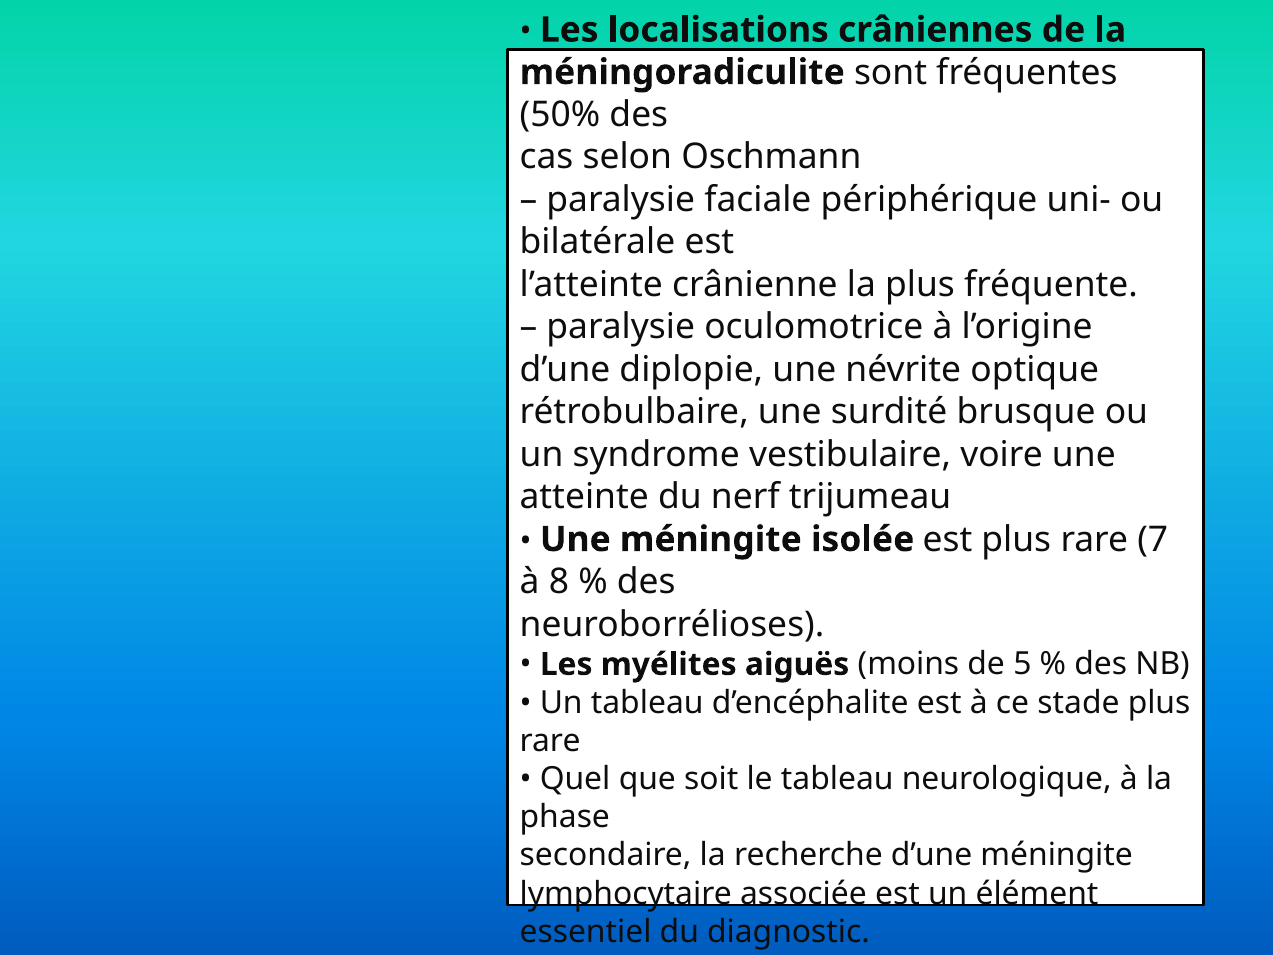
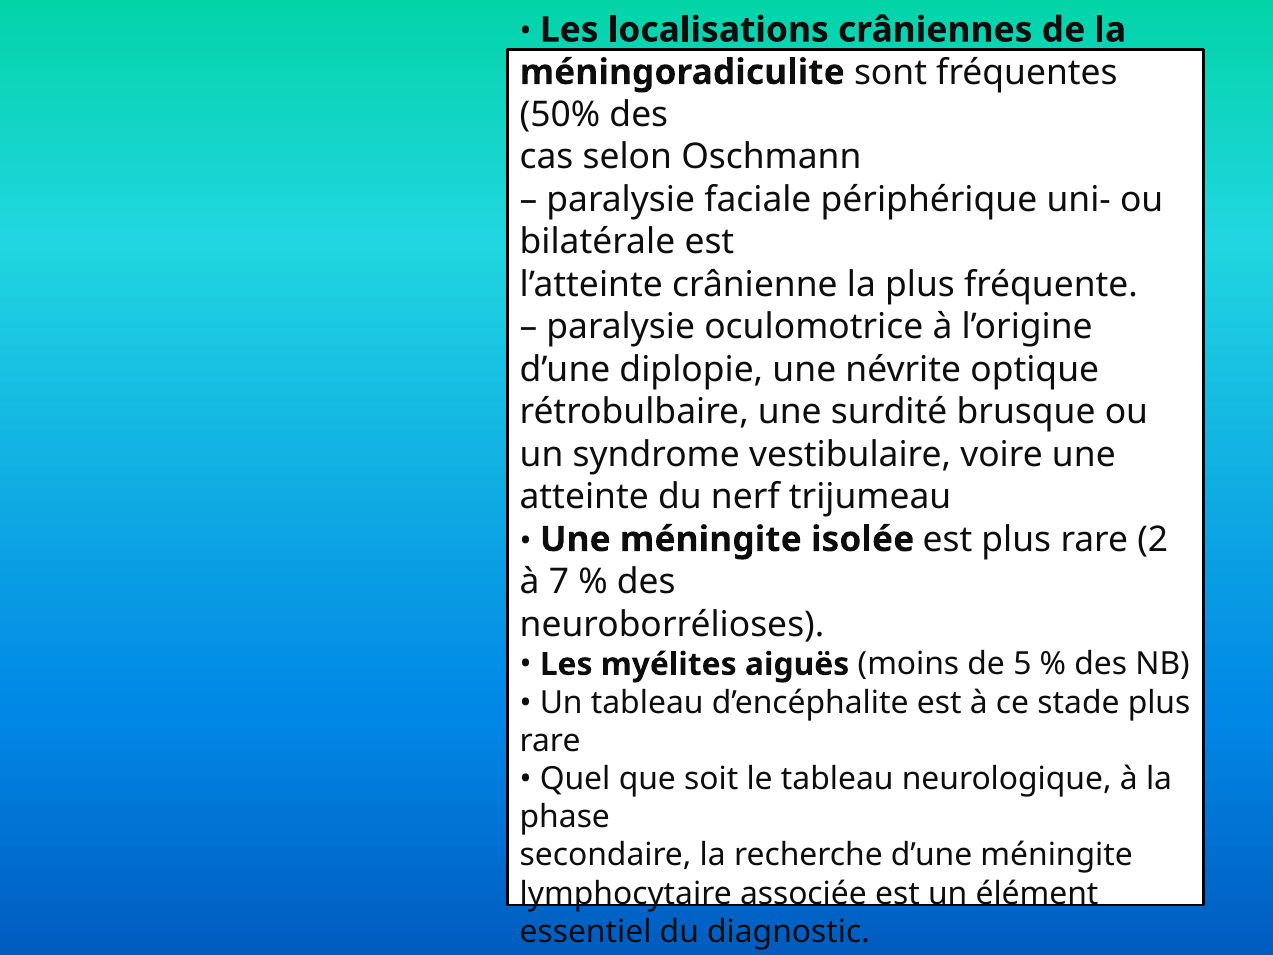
7: 7 -> 2 (1153, 539)
8: 8 -> 7 (559, 582)
